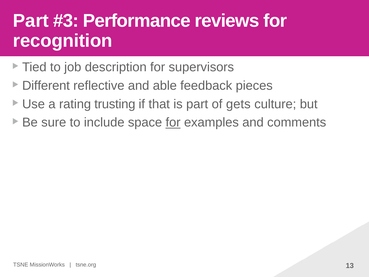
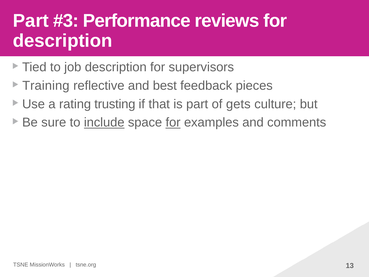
recognition: recognition -> description (63, 41)
Different: Different -> Training (46, 85)
able: able -> best (165, 85)
include underline: none -> present (104, 122)
